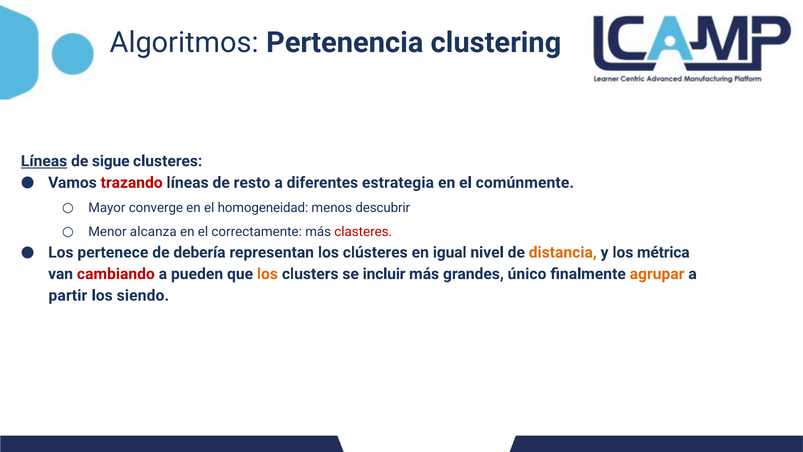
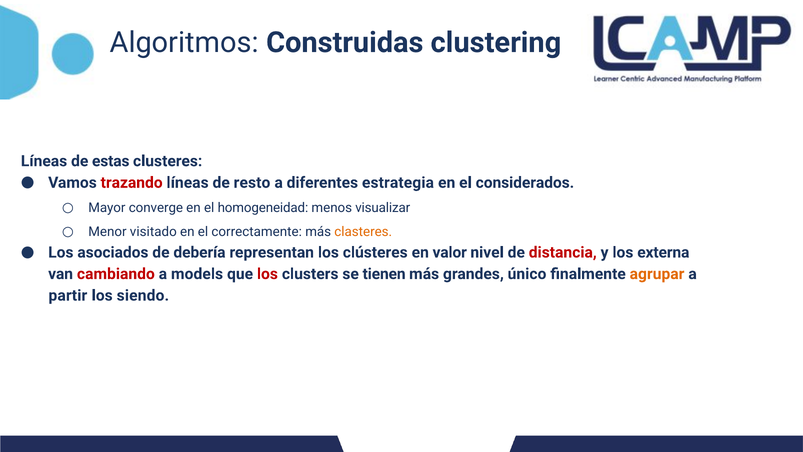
Pertenencia: Pertenencia -> Construidas (345, 43)
Líneas underline: present -> none (44, 161)
sigue: sigue -> estas (111, 161)
comúnmente: comúnmente -> considerados (525, 183)
descubrir: descubrir -> visualizar (383, 208)
alcanza: alcanza -> visitado (153, 232)
clasteres colour: red -> orange (363, 232)
pertenece: pertenece -> asociados (113, 252)
igual: igual -> valor (450, 252)
distancia colour: orange -> red (563, 252)
métrica: métrica -> externa (663, 252)
pueden: pueden -> models (197, 274)
los colour: orange -> red (267, 274)
incluir: incluir -> tienen (384, 274)
